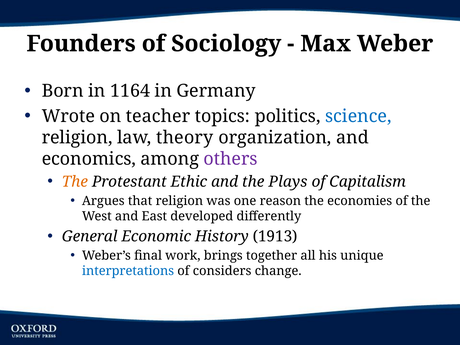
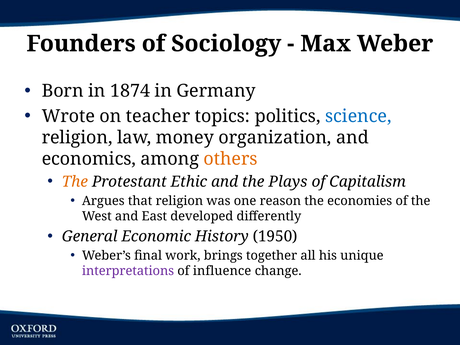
1164: 1164 -> 1874 (130, 91)
theory: theory -> money (185, 138)
others colour: purple -> orange (231, 159)
1913: 1913 -> 1950 (275, 236)
interpretations colour: blue -> purple (128, 271)
considers: considers -> influence (222, 271)
